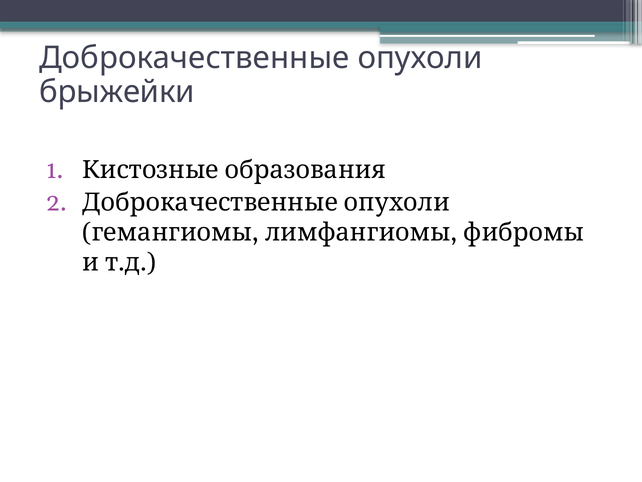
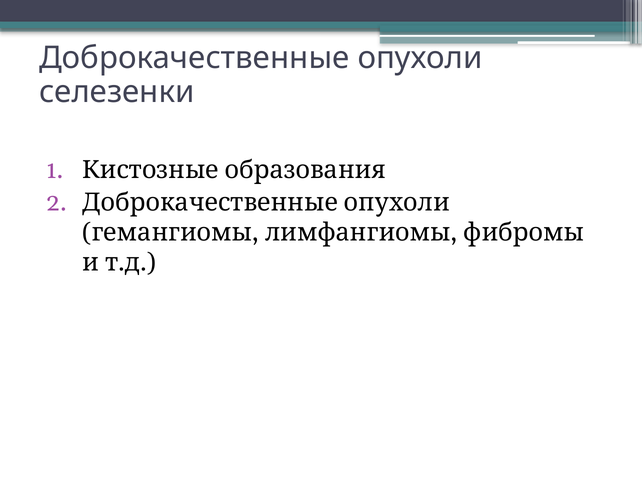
брыжейки: брыжейки -> селезенки (117, 92)
